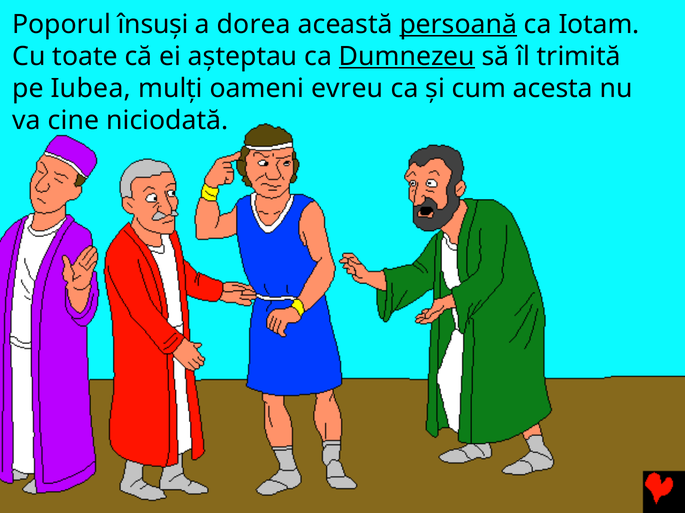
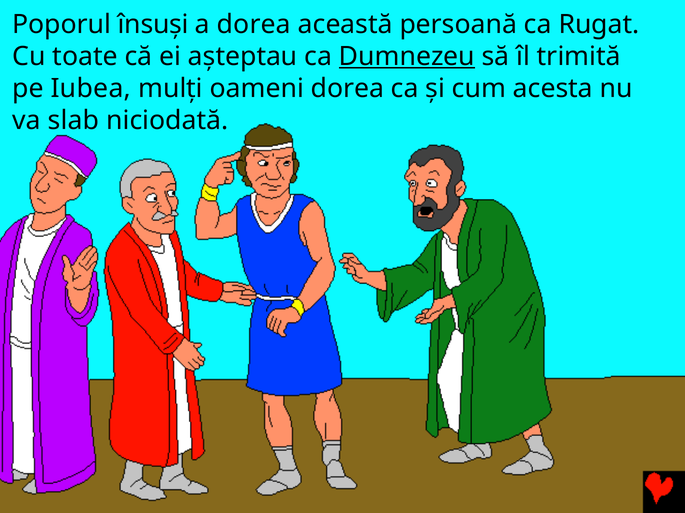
persoană underline: present -> none (458, 25)
Iotam: Iotam -> Rugat (599, 25)
oameni evreu: evreu -> dorea (347, 88)
cine: cine -> slab (73, 120)
